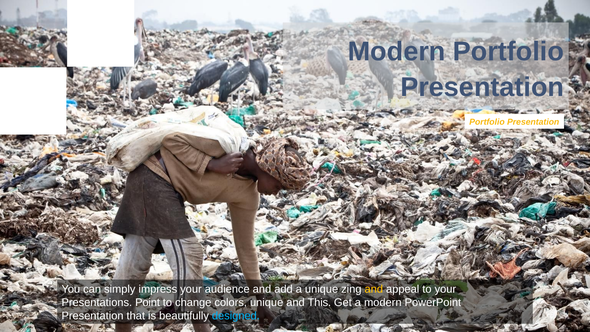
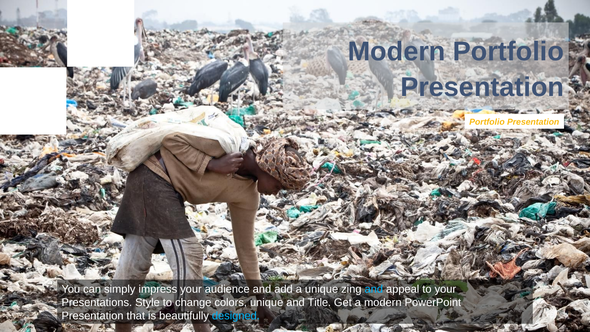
and colour: yellow -> light blue (374, 289)
Point: Point -> Style (147, 302)
This: This -> Title (319, 302)
